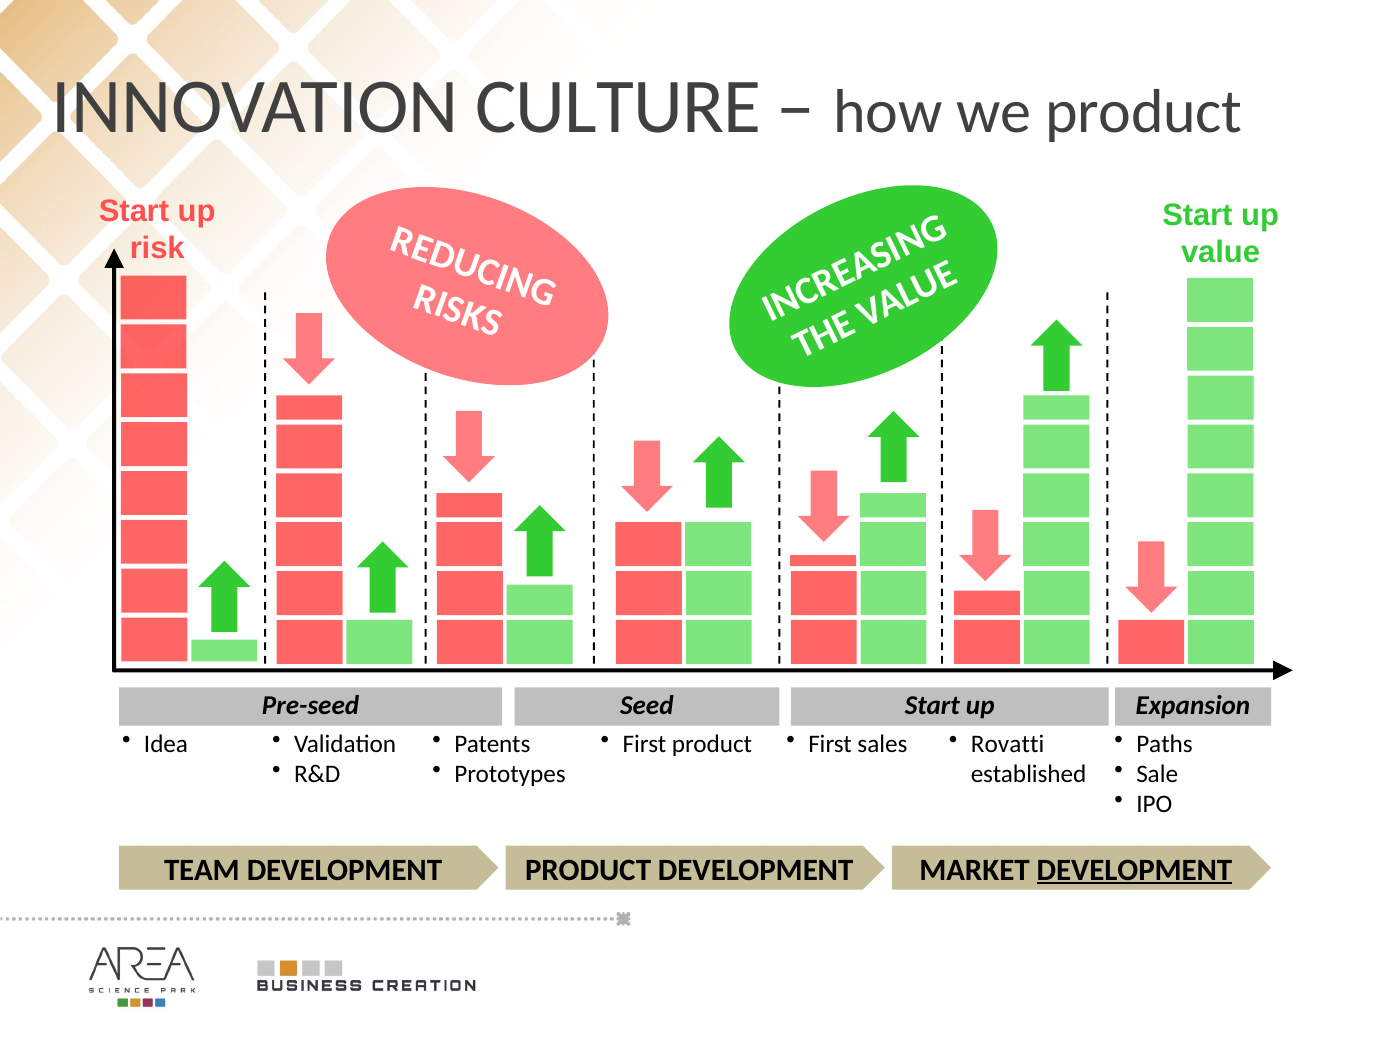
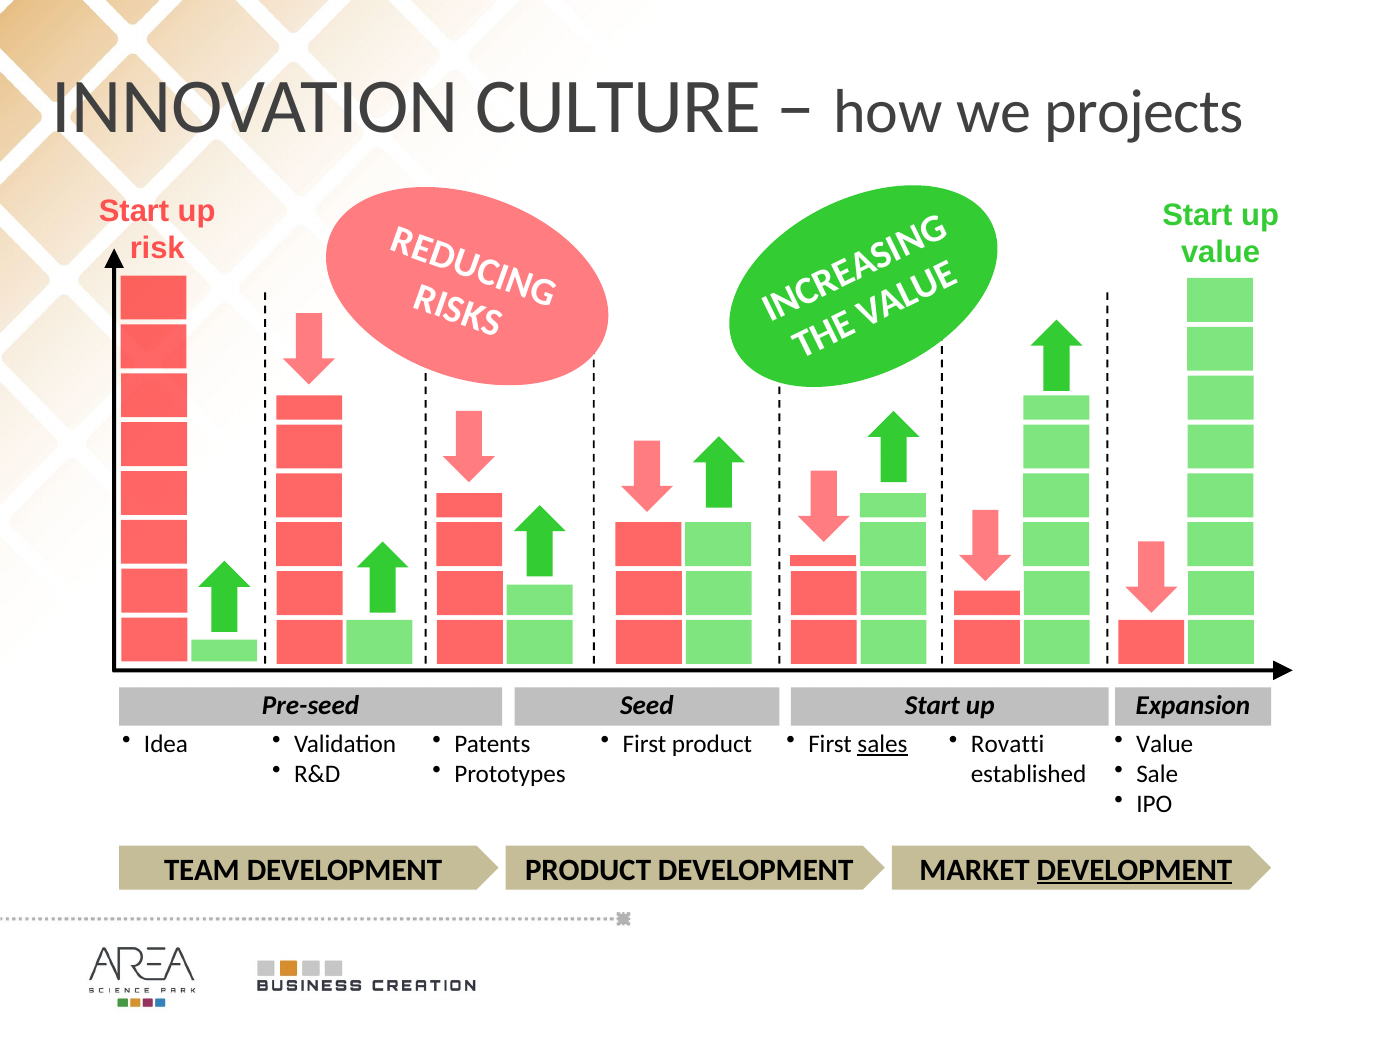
we product: product -> projects (1144, 112)
sales underline: none -> present (883, 744)
Paths: Paths -> Value (1165, 744)
